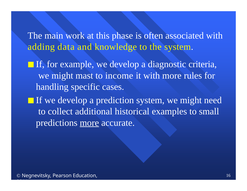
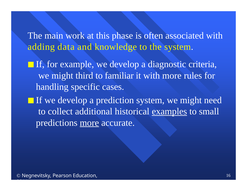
mast: mast -> third (84, 75)
income: income -> familiar (119, 75)
examples underline: none -> present (169, 111)
